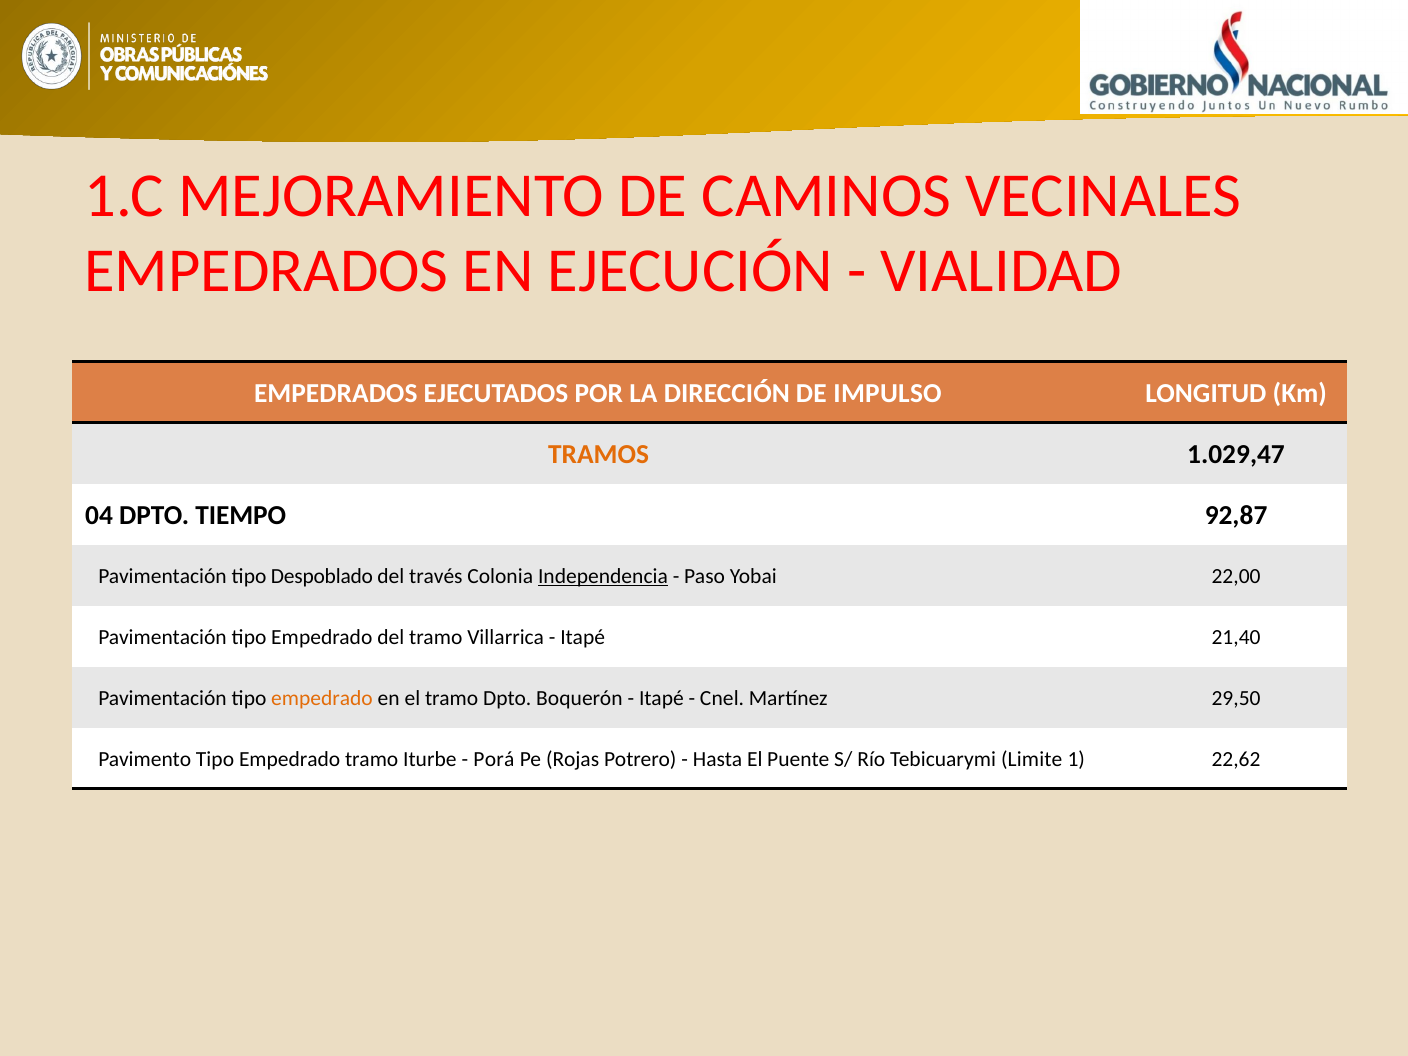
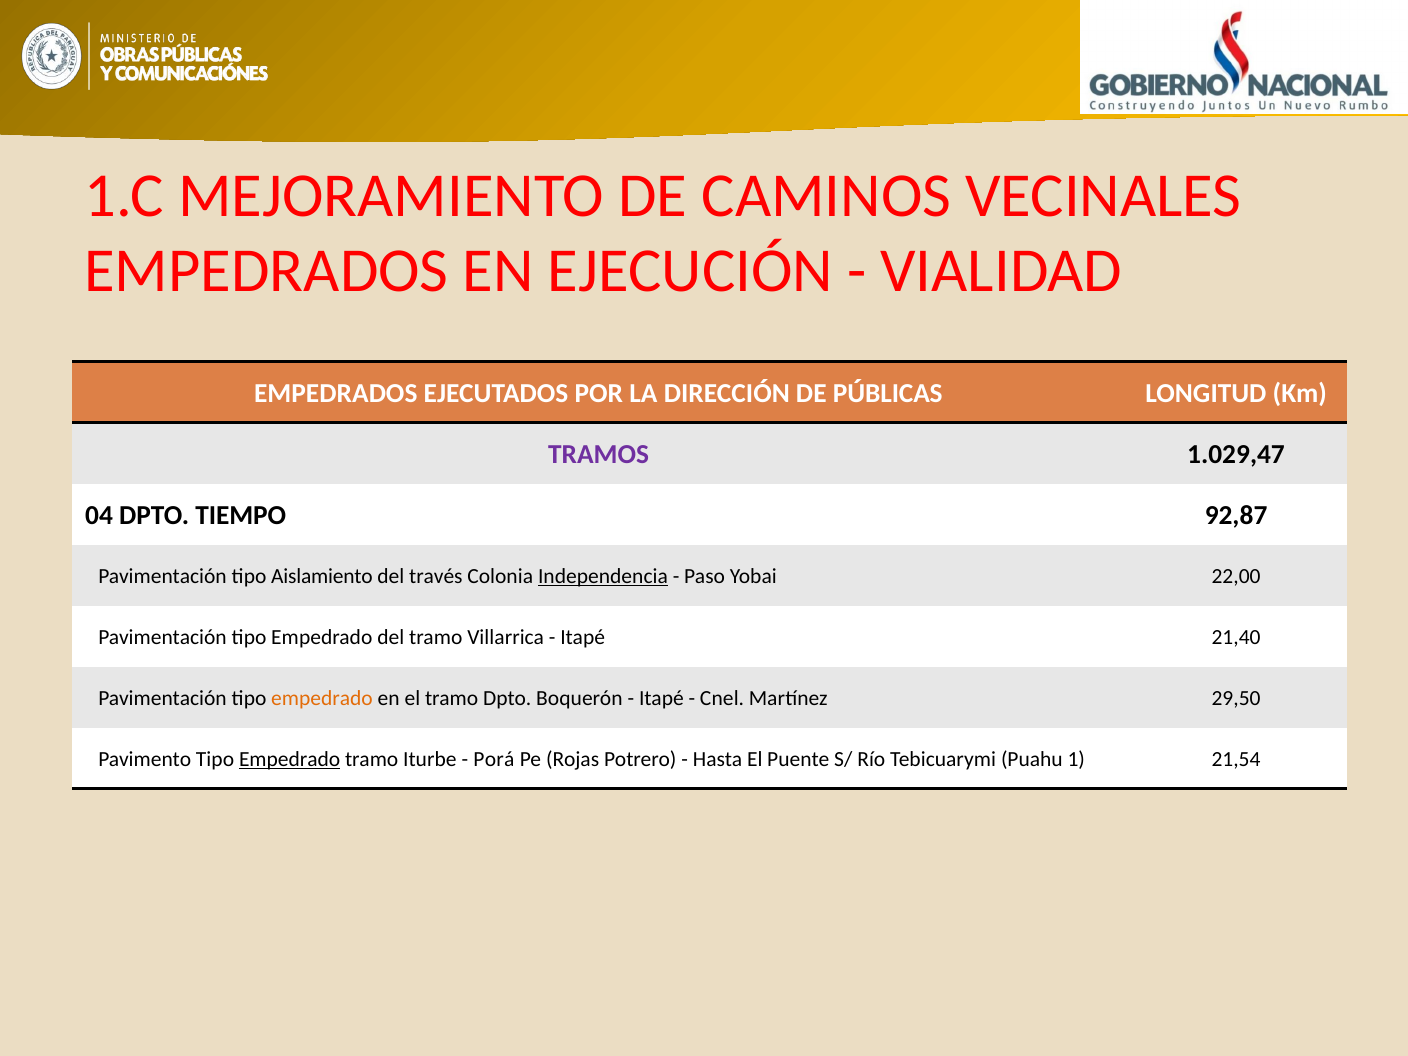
IMPULSO: IMPULSO -> PÚBLICAS (888, 393)
TRAMOS colour: orange -> purple (599, 454)
Despoblado: Despoblado -> Aislamiento (322, 576)
Empedrado underline: none -> present (290, 759)
Limite: Limite -> Puahu (1032, 759)
22,62: 22,62 -> 21,54 (1236, 759)
